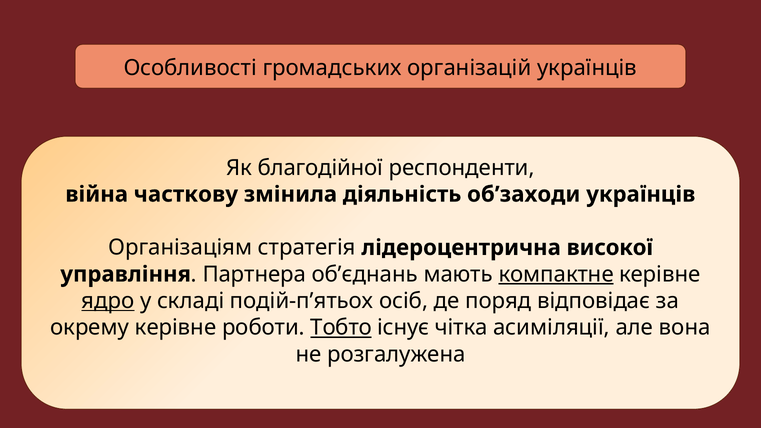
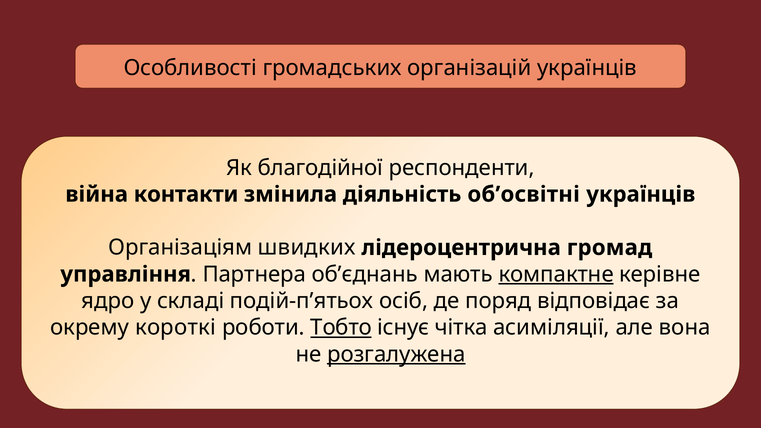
часткову: часткову -> контакти (186, 194)
об’заходи: об’заходи -> об’освітні (524, 194)
стратегія: стратегія -> швидких (307, 248)
високої: високої -> громад (610, 248)
ядро underline: present -> none (108, 301)
окрему керівне: керівне -> короткі (175, 328)
розгалужена underline: none -> present (396, 354)
